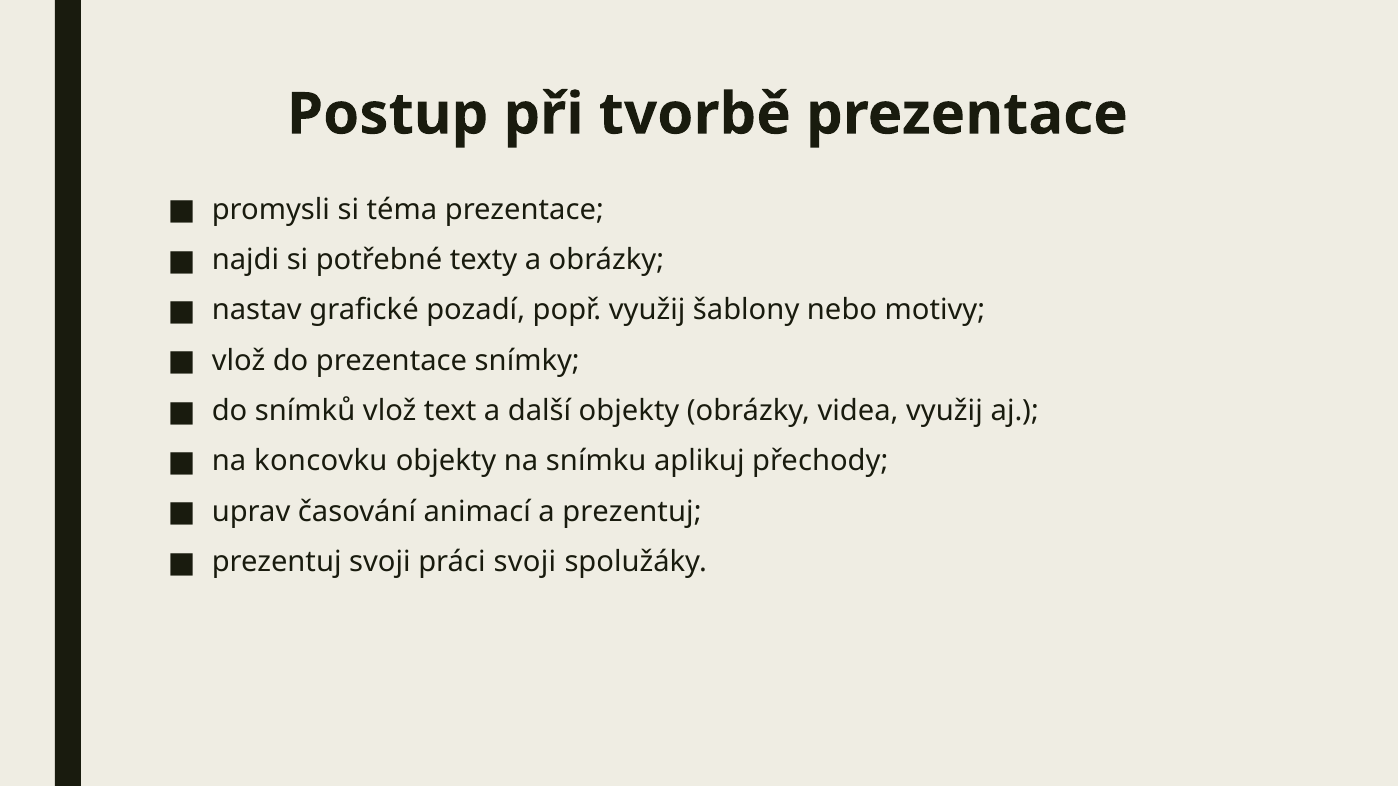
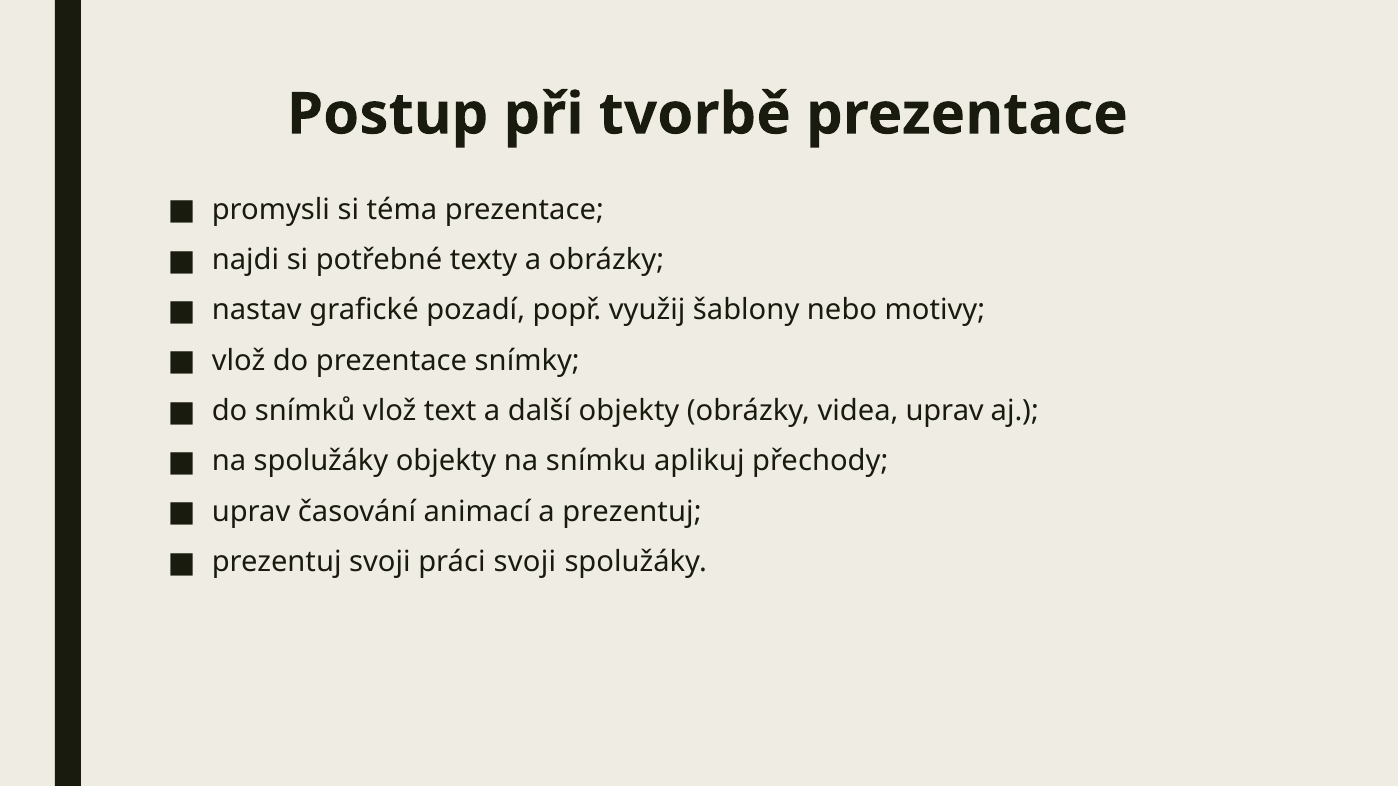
videa využij: využij -> uprav (945, 411)
na koncovku: koncovku -> spolužáky (321, 462)
